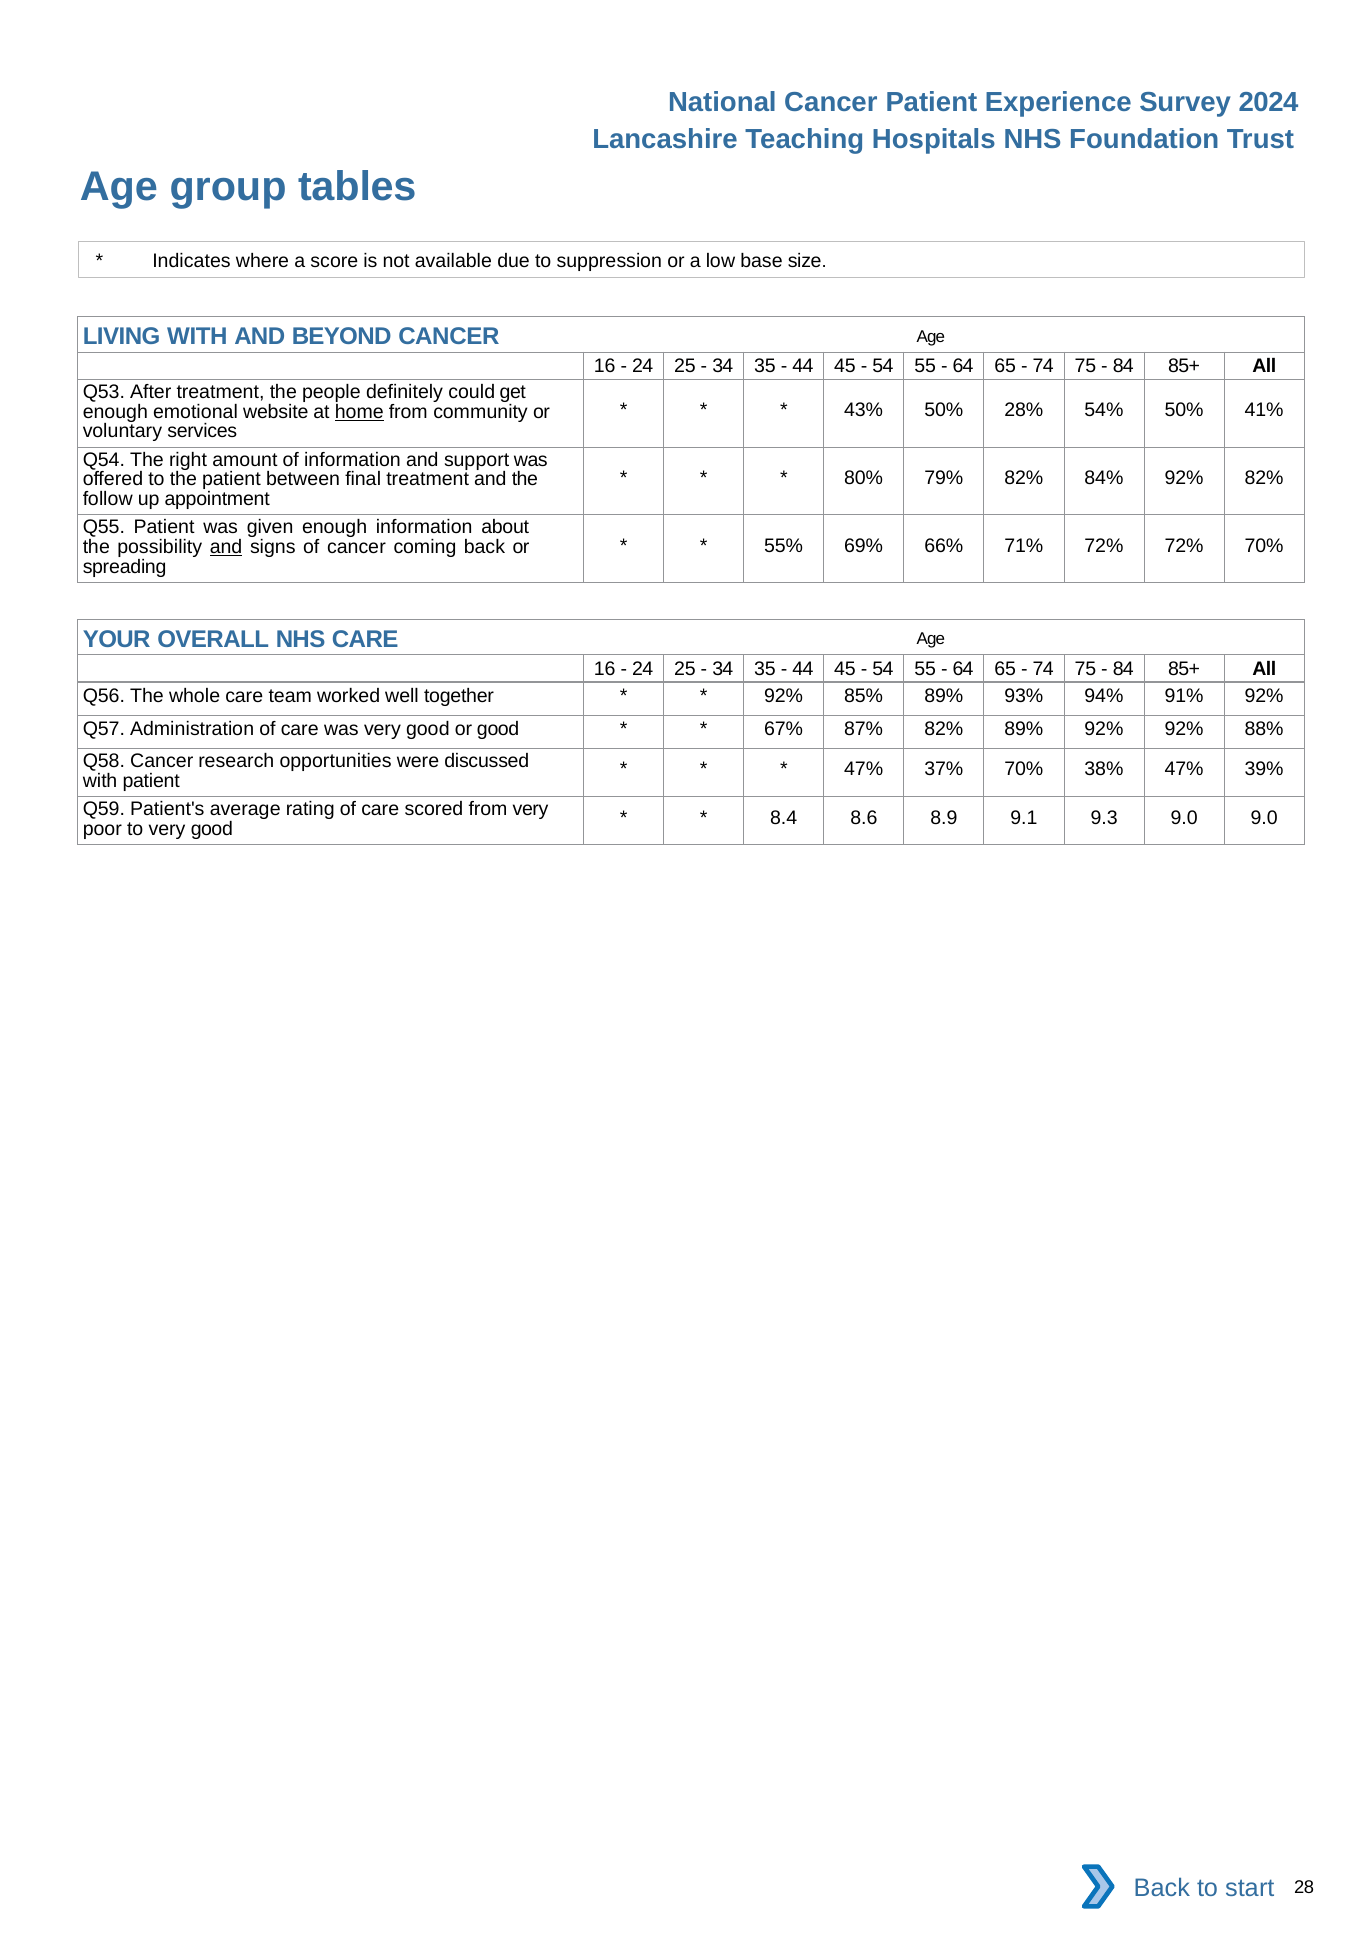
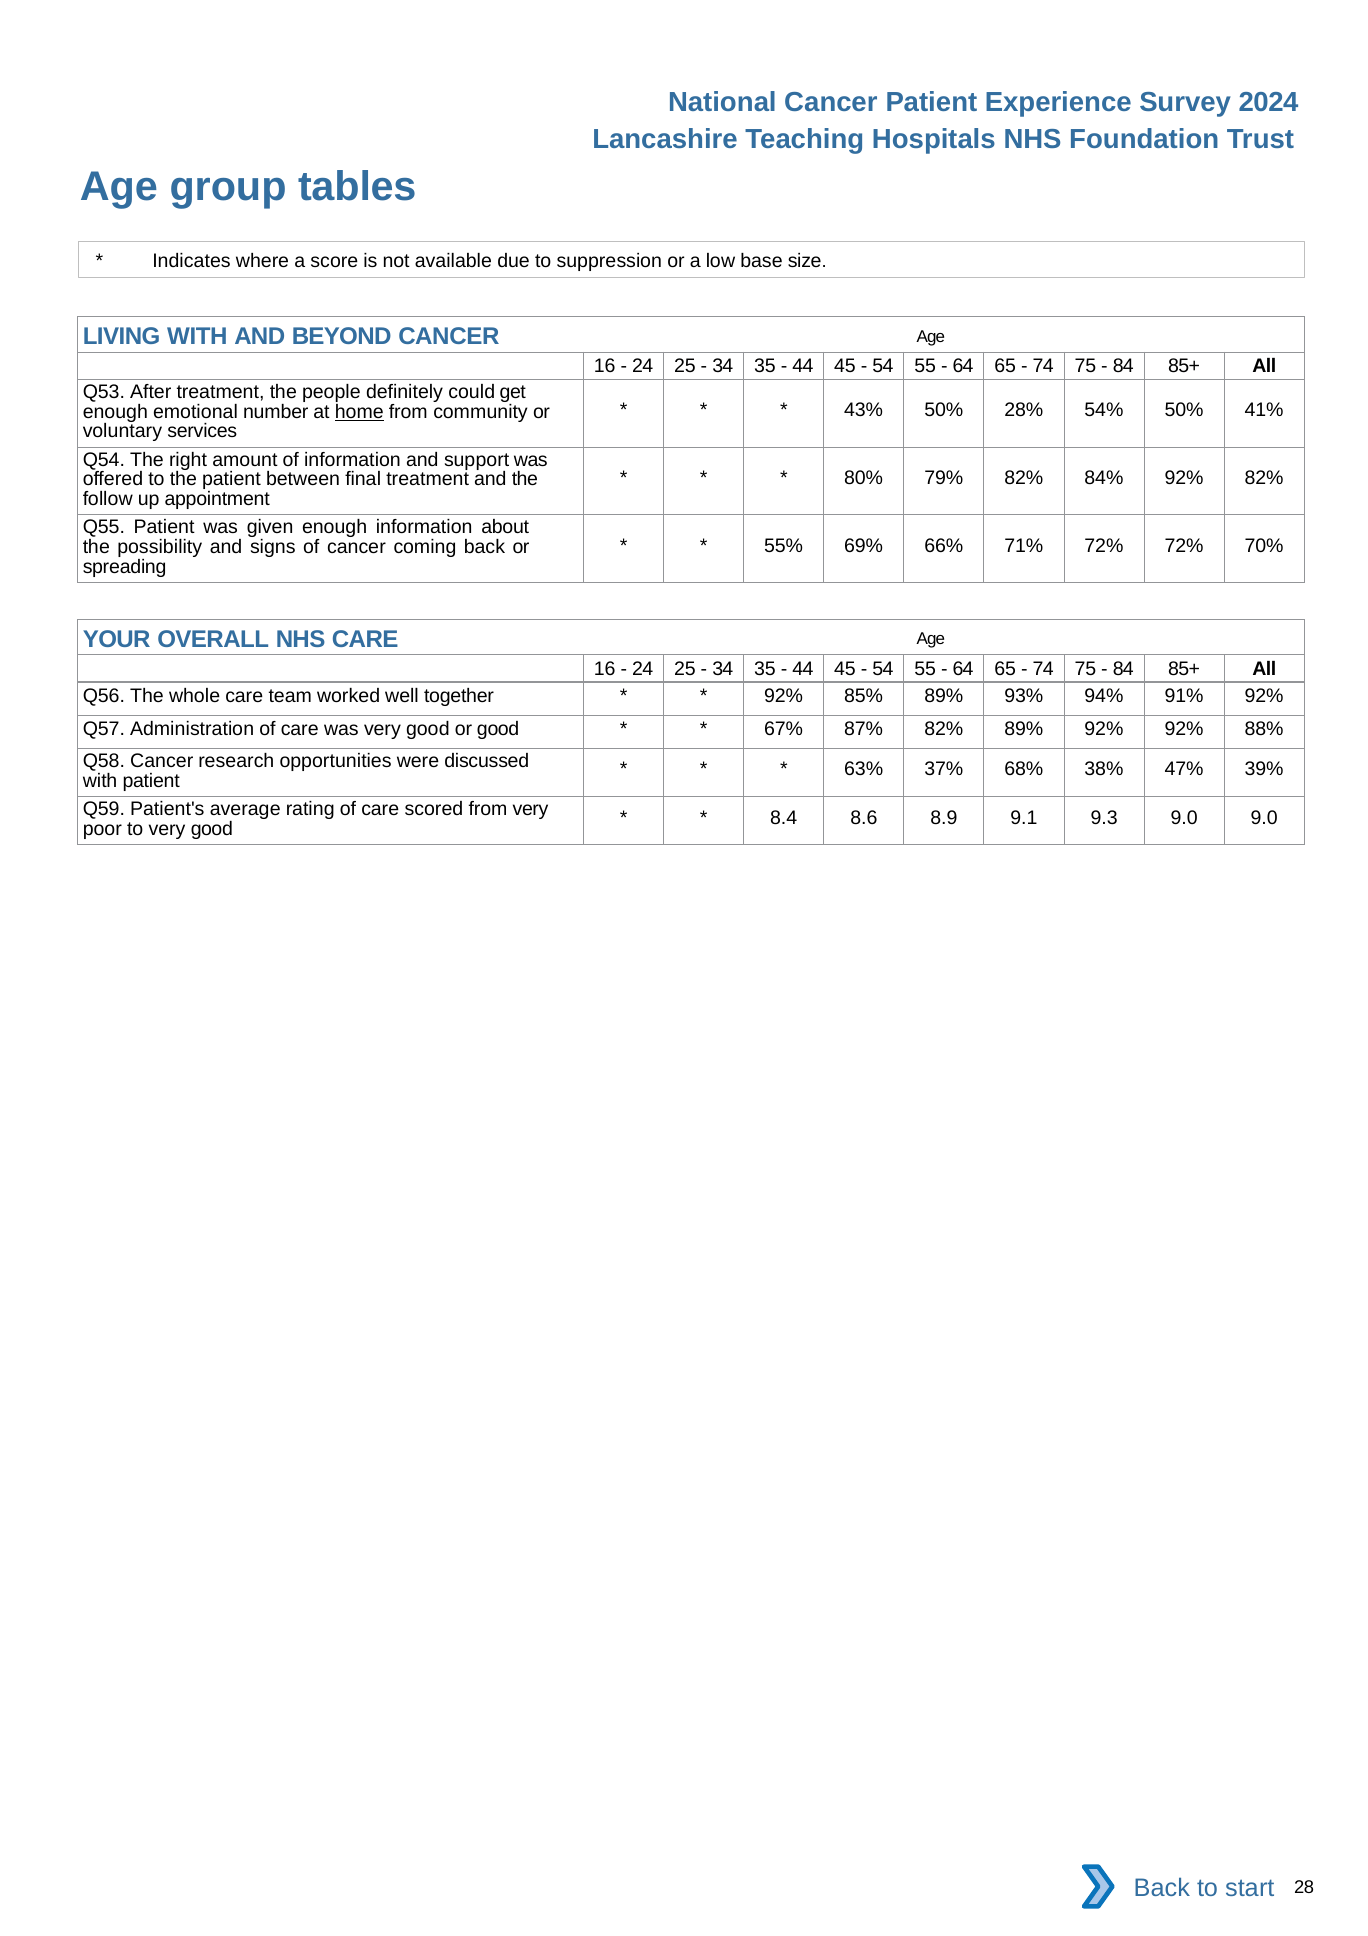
website: website -> number (276, 412)
and underline: present -> none (226, 547)
47%: 47% -> 63% (864, 770)
37% 70%: 70% -> 68% (1024, 770)
